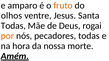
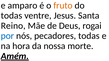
olhos: olhos -> todas (12, 16)
Todas: Todas -> Reino (13, 26)
por colour: orange -> blue (7, 36)
